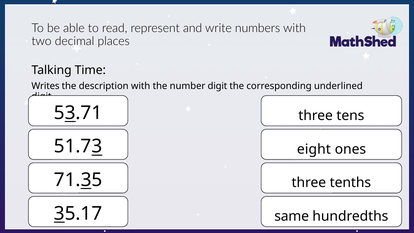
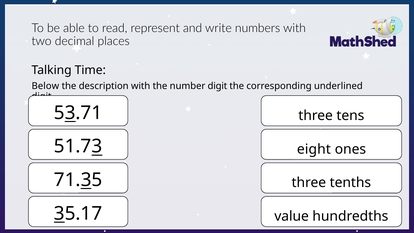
Writes: Writes -> Below (45, 86)
same: same -> value (292, 216)
